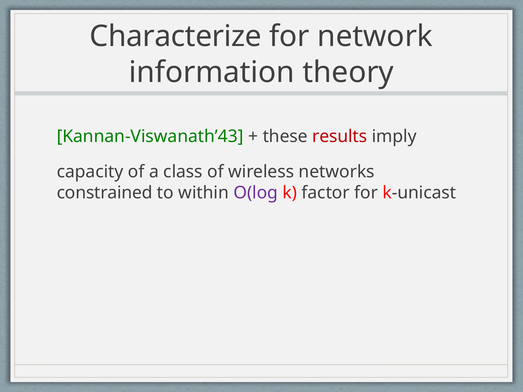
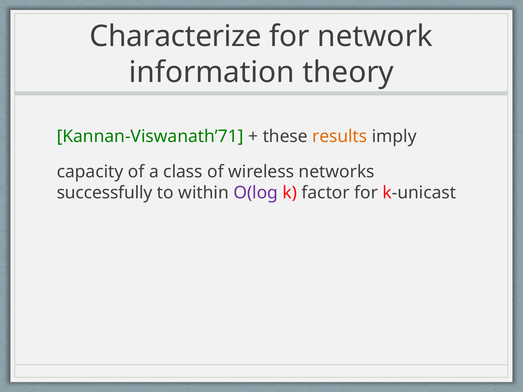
Kannan-Viswanath’43: Kannan-Viswanath’43 -> Kannan-Viswanath’71 (150, 136)
results colour: red -> orange (340, 136)
constrained: constrained -> successfully (105, 193)
